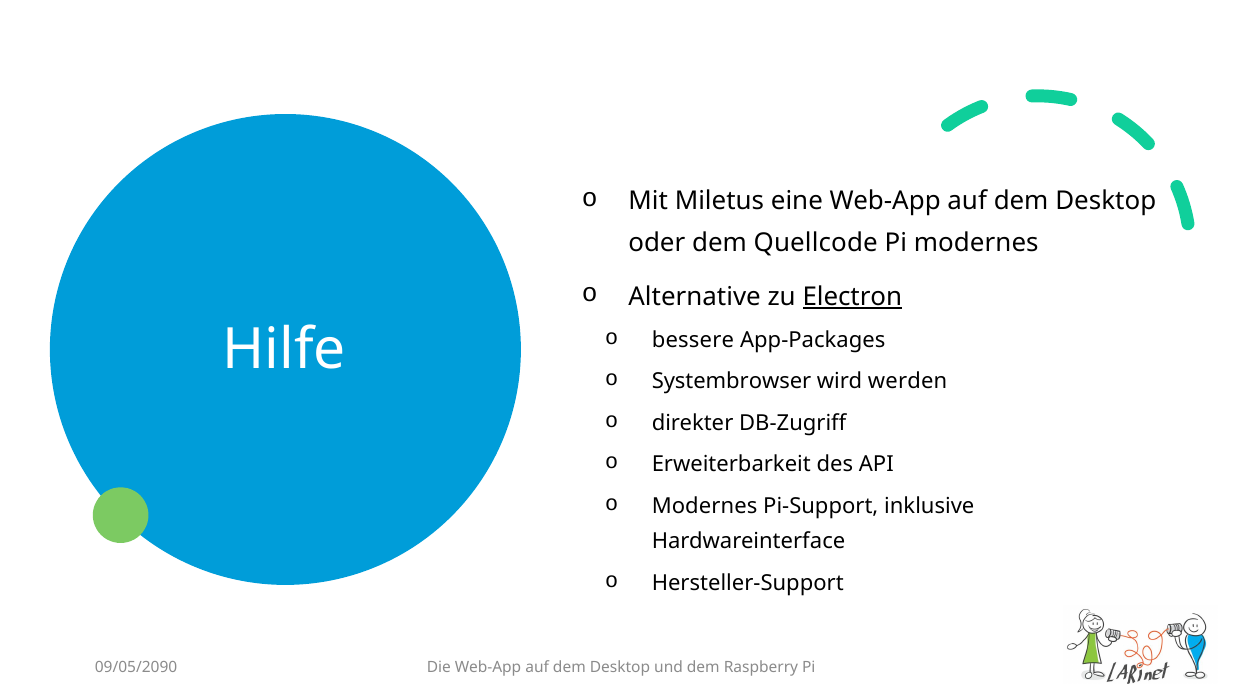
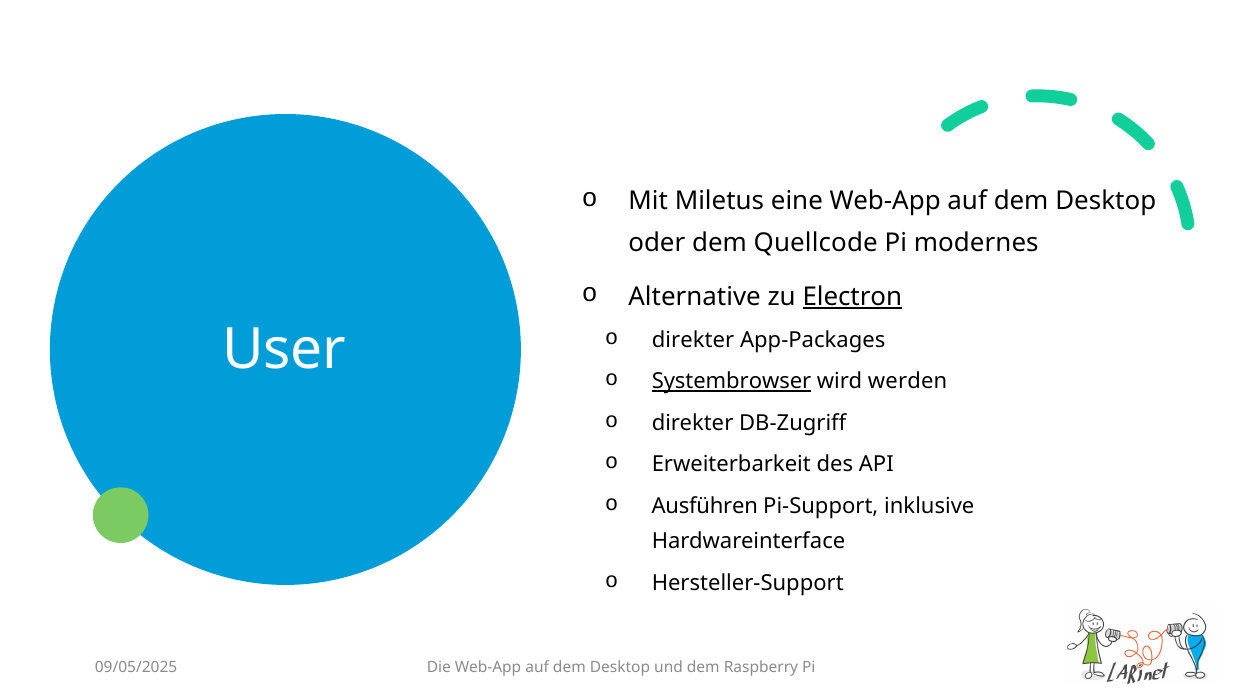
bessere: bessere -> direkter (693, 340)
Hilfe: Hilfe -> User (284, 350)
Systembrowser underline: none -> present (731, 382)
Modernes: Modernes -> Ausführen (705, 506)
09/05/2090: 09/05/2090 -> 09/05/2025 (136, 668)
